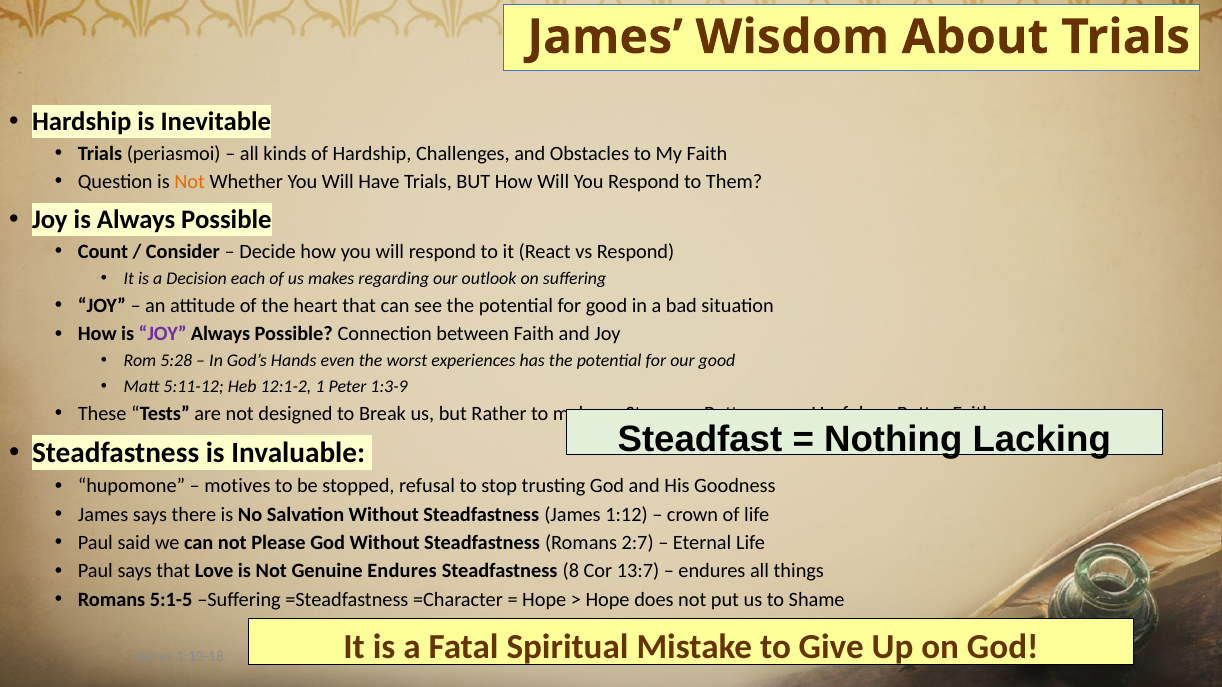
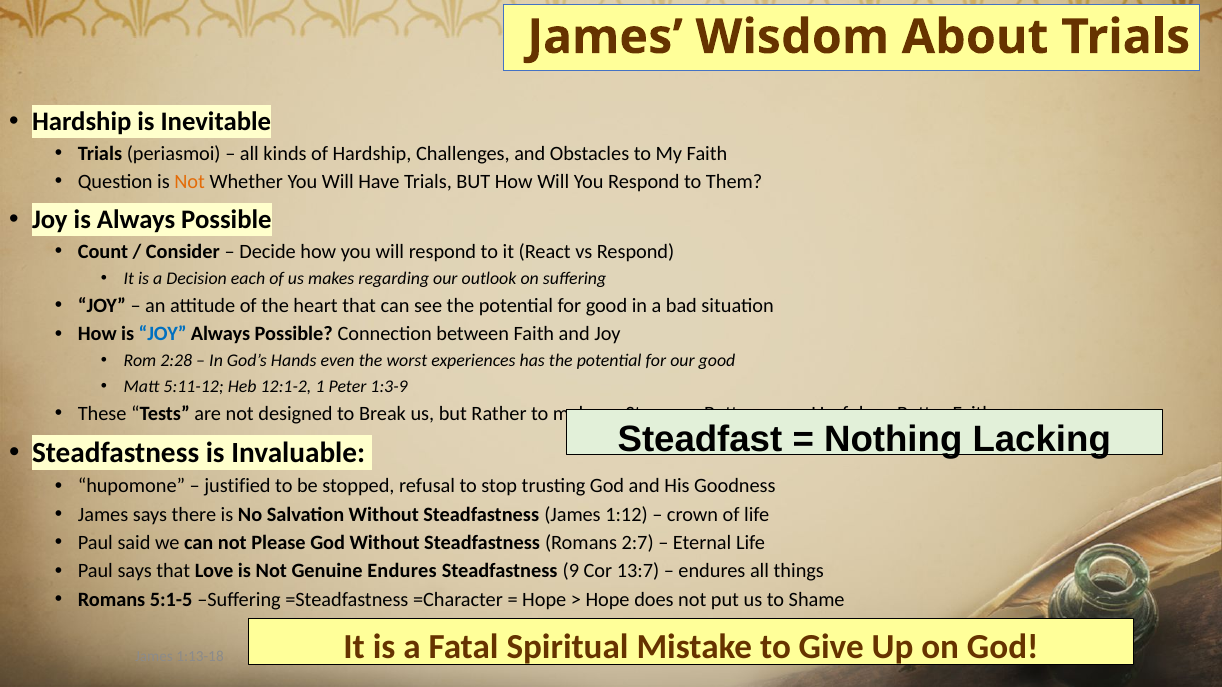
JOY colour: purple -> blue (163, 334)
5:28: 5:28 -> 2:28 (176, 361)
motives: motives -> justified (237, 486)
8: 8 -> 9 (571, 571)
